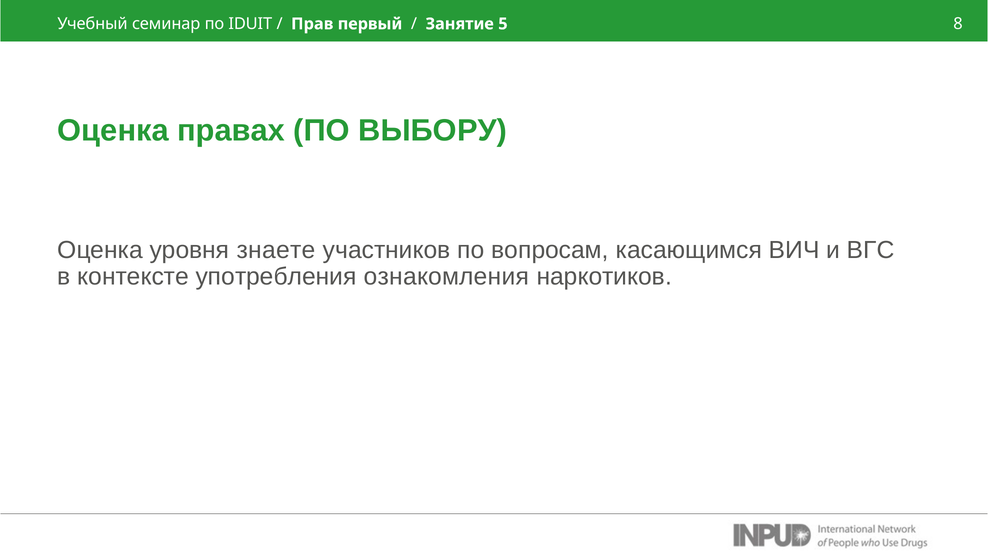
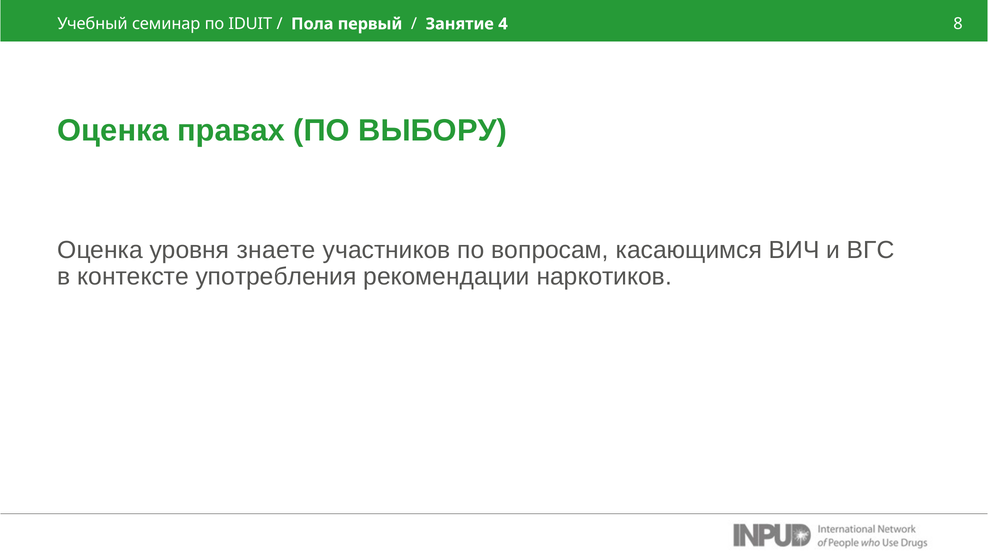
Прав: Прав -> Пола (312, 24)
5: 5 -> 4 (503, 24)
ознакомления: ознакомления -> рекомендации (446, 277)
